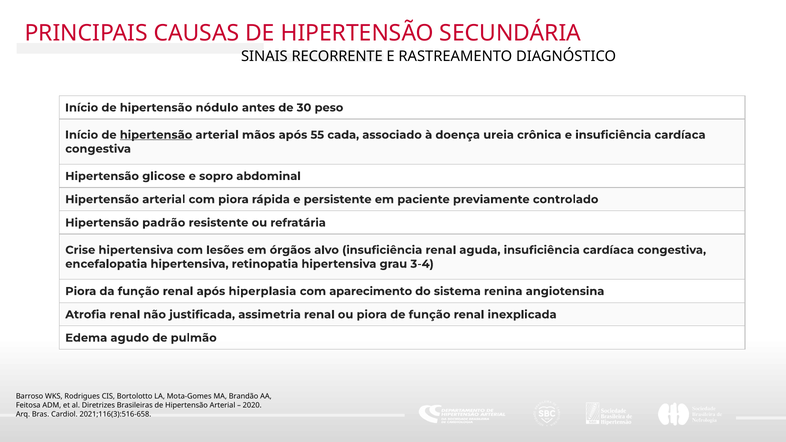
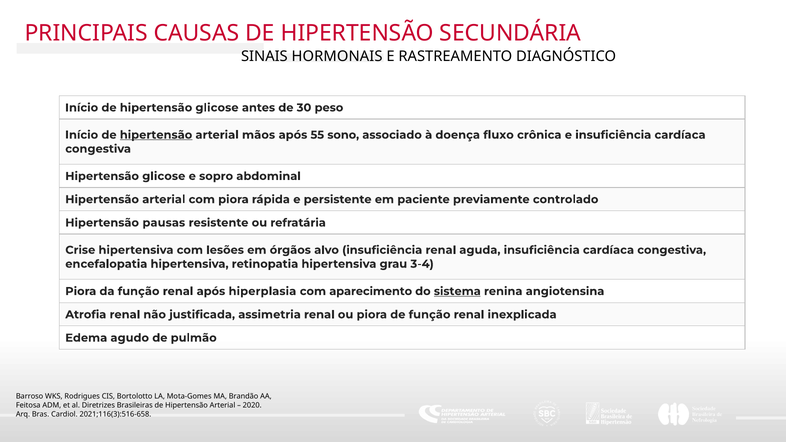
RECORRENTE: RECORRENTE -> HORMONAIS (337, 56)
de hipertensão nódulo: nódulo -> glicose (217, 108)
cada: cada -> sono (343, 135)
ureia: ureia -> fluxo (499, 135)
padrão: padrão -> pausas (164, 223)
sistema underline: none -> present (457, 291)
